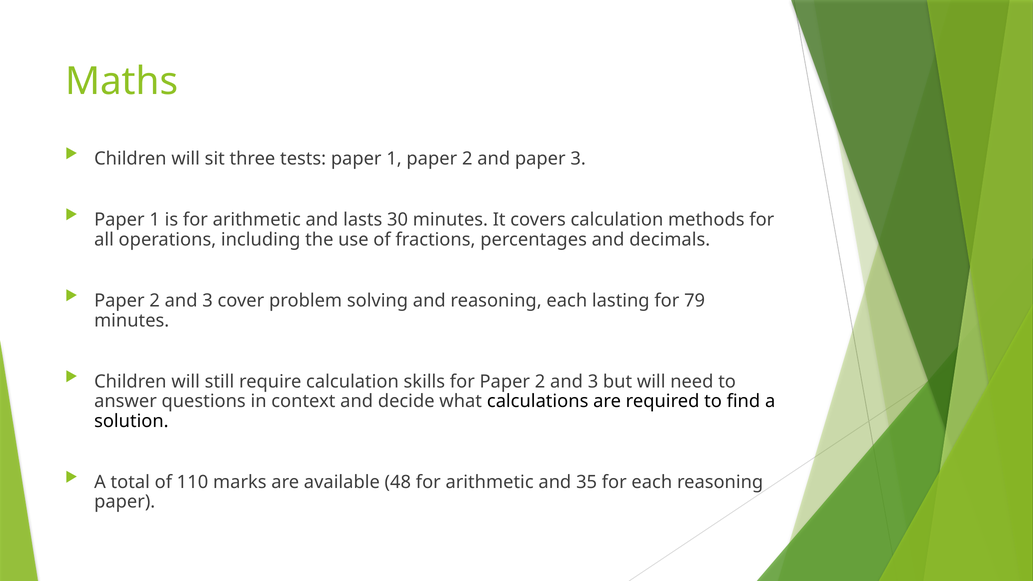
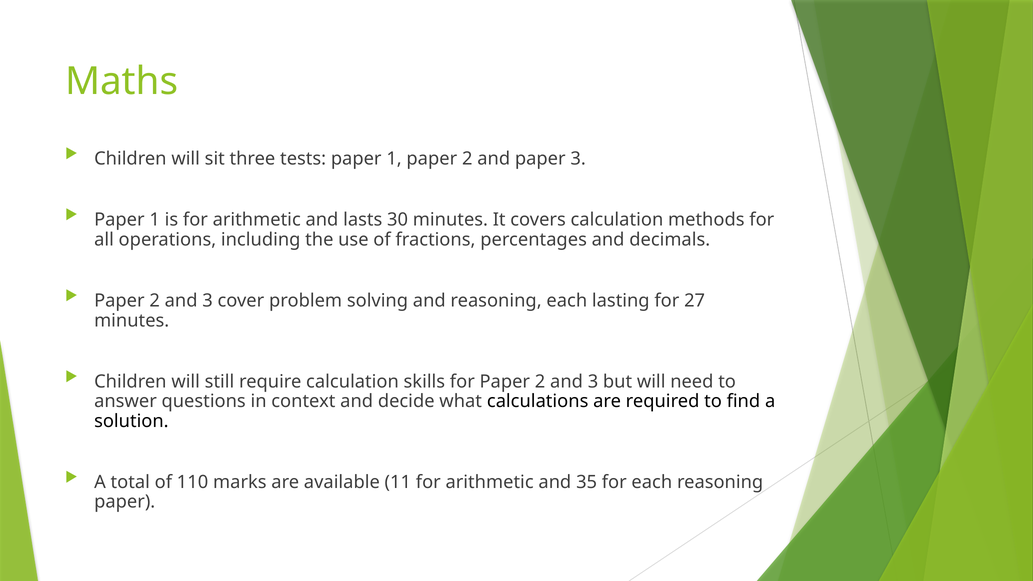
79: 79 -> 27 (695, 301)
48: 48 -> 11 (398, 482)
